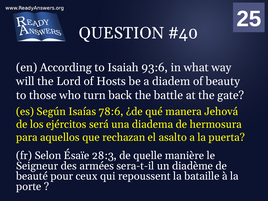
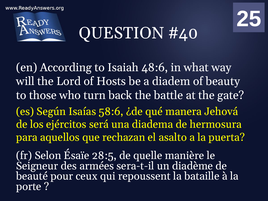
93:6: 93:6 -> 48:6 (155, 68)
78:6: 78:6 -> 58:6 (111, 111)
28:3: 28:3 -> 28:5 (104, 156)
